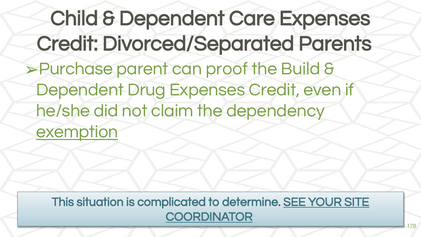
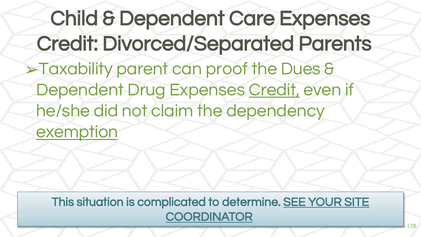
Purchase: Purchase -> Taxability (76, 69)
Build: Build -> Dues (301, 69)
Credit underline: none -> present (274, 90)
